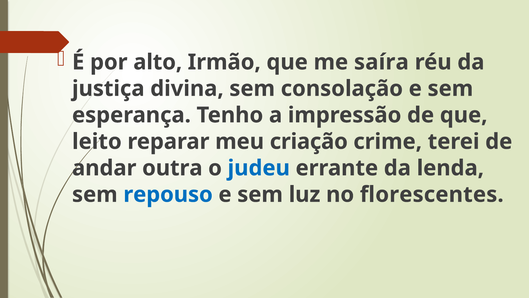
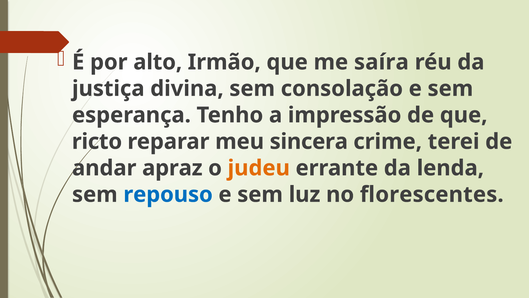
leito: leito -> ricto (97, 141)
criação: criação -> sincera (309, 141)
outra: outra -> apraz (172, 168)
judeu colour: blue -> orange (259, 168)
